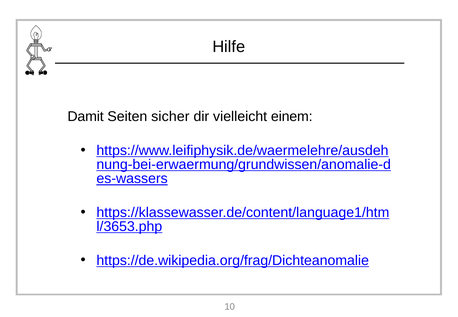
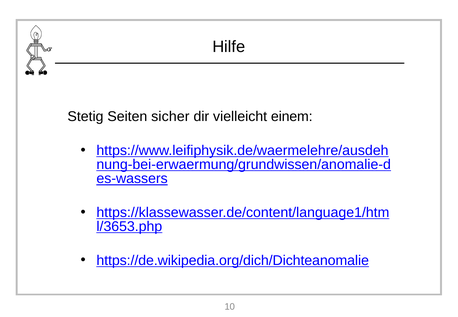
Damit: Damit -> Stetig (85, 117)
https://de.wikipedia.org/frag/Dichteanomalie: https://de.wikipedia.org/frag/Dichteanomalie -> https://de.wikipedia.org/dich/Dichteanomalie (233, 260)
